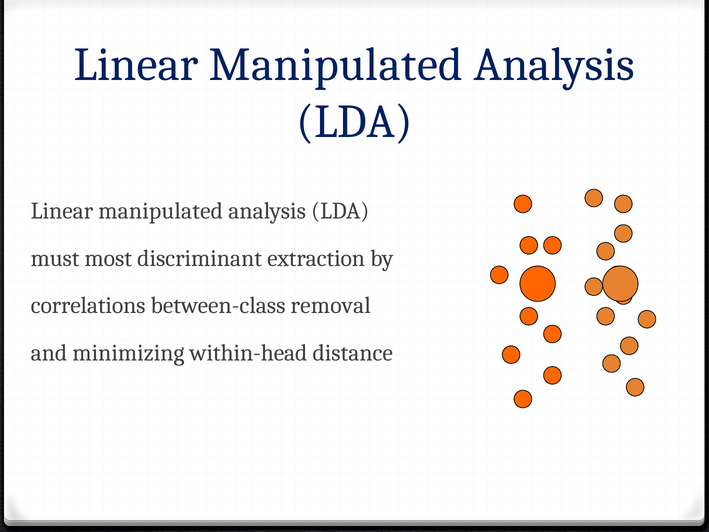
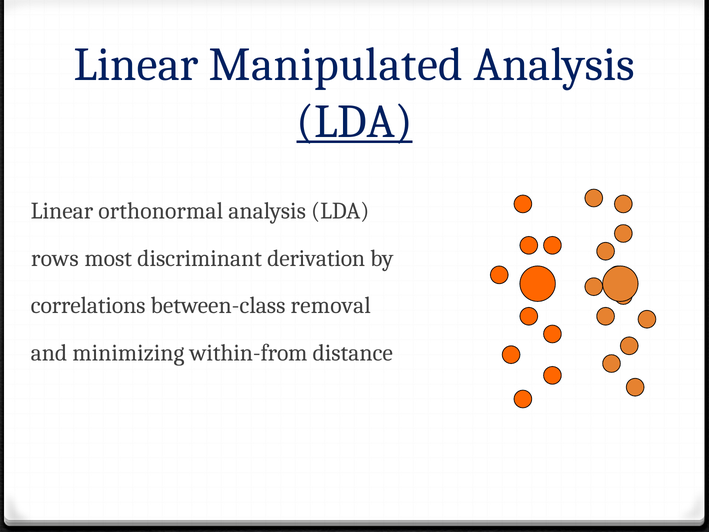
LDA underline: none -> present (355, 121)
manipulated: manipulated -> orthonormal (161, 211)
must: must -> rows (55, 258)
extraction: extraction -> derivation (316, 258)
within-head: within-head -> within-from (249, 353)
